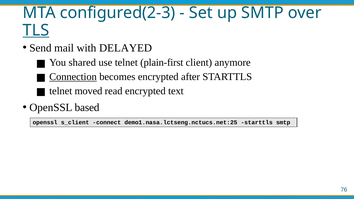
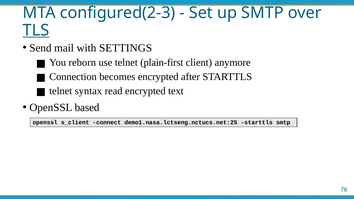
DELAYED: DELAYED -> SETTINGS (126, 48)
shared: shared -> reborn (82, 63)
Connection underline: present -> none (73, 77)
moved: moved -> syntax (88, 91)
